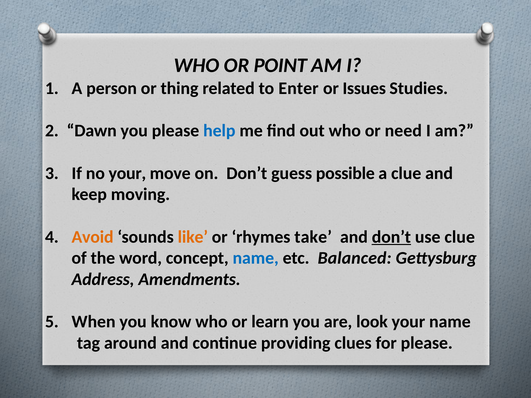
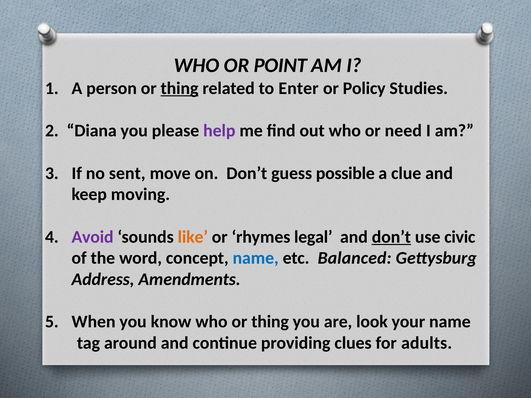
thing underline: none -> present (180, 88)
Issues: Issues -> Policy (364, 88)
Dawn: Dawn -> Diana (92, 131)
help colour: blue -> purple (219, 131)
no your: your -> sent (127, 173)
Avoid colour: orange -> purple (93, 237)
take: take -> legal (313, 237)
use clue: clue -> civic (460, 237)
who or learn: learn -> thing (270, 322)
for please: please -> adults (427, 343)
